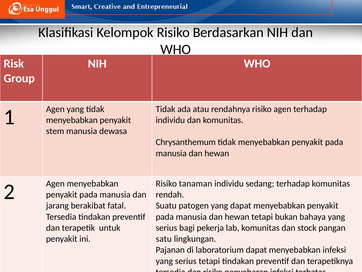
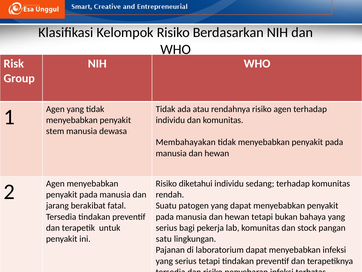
Chrysanthemum: Chrysanthemum -> Membahayakan (186, 142)
tanaman: tanaman -> diketahui (196, 183)
